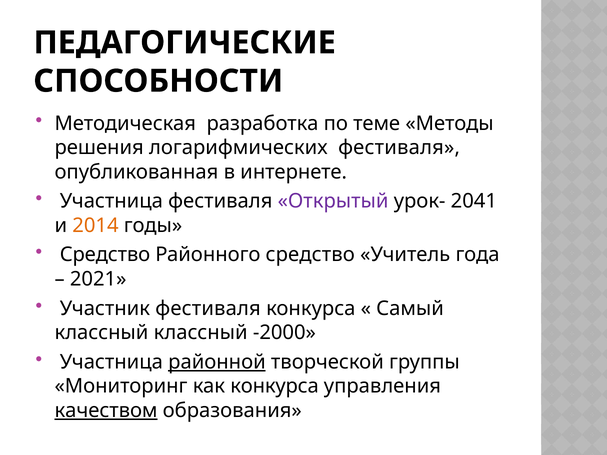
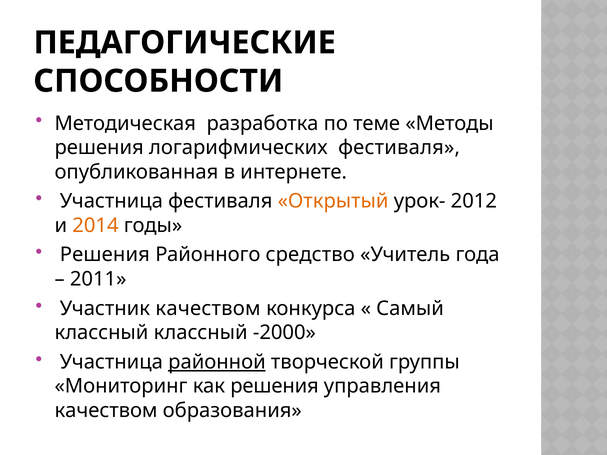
Открытый colour: purple -> orange (333, 201)
2041: 2041 -> 2012 (474, 201)
Средство: Средство -> Решения (105, 255)
2021: 2021 -> 2011 (98, 279)
Участник фестиваля: фестиваля -> качеством (208, 309)
как конкурса: конкурса -> решения (275, 386)
качеством underline: present -> none (106, 411)
